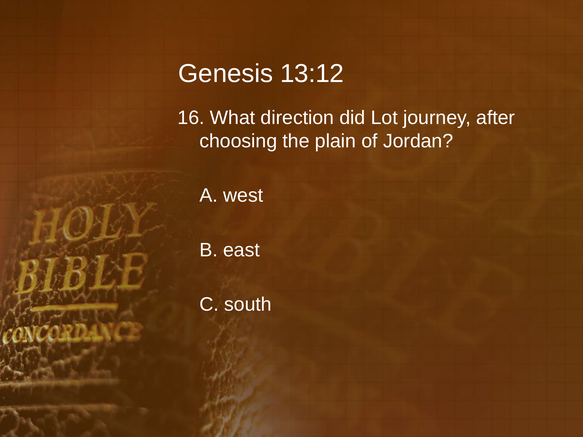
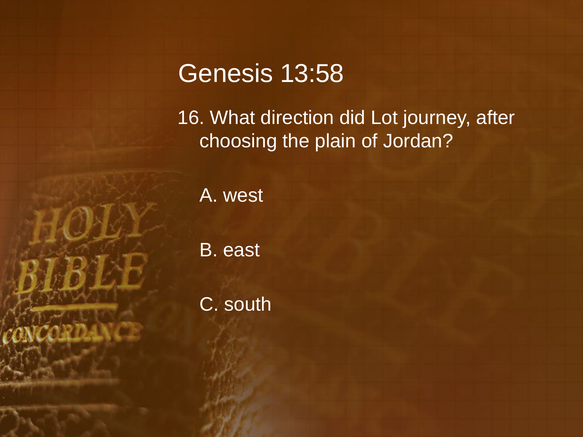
13:12: 13:12 -> 13:58 (312, 74)
